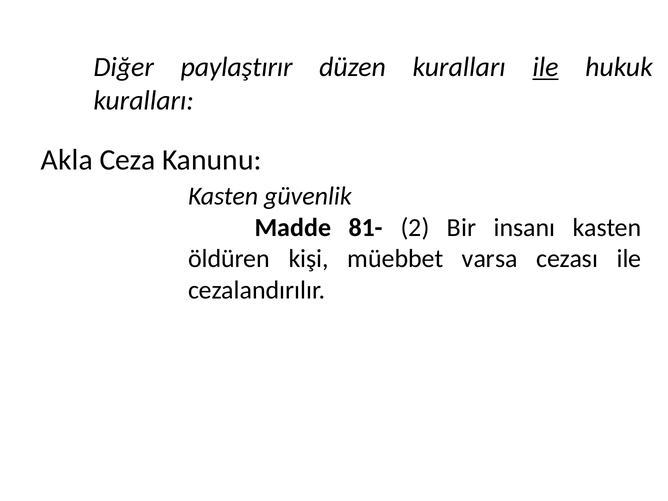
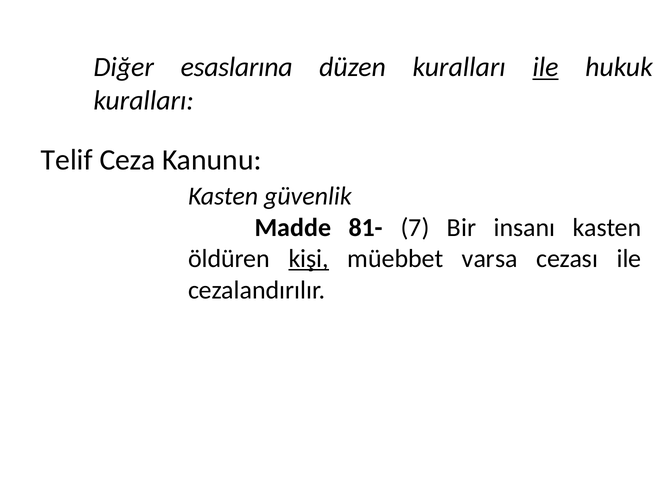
paylaştırır: paylaştırır -> esaslarına (237, 67)
Akla: Akla -> Telif (67, 160)
2: 2 -> 7 (415, 228)
kişi underline: none -> present (309, 259)
